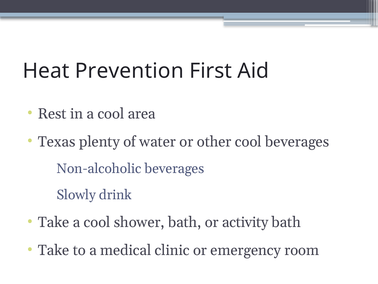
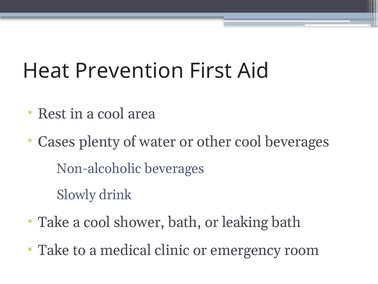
Texas: Texas -> Cases (57, 141)
activity: activity -> leaking (245, 222)
